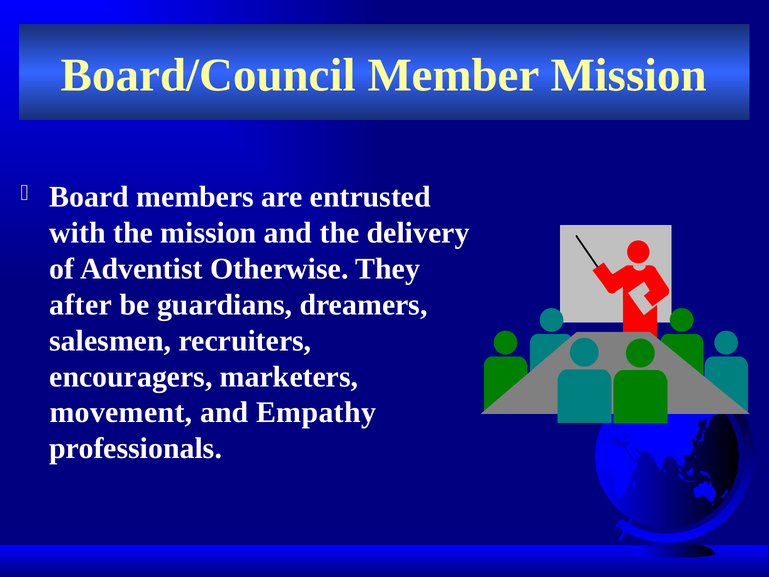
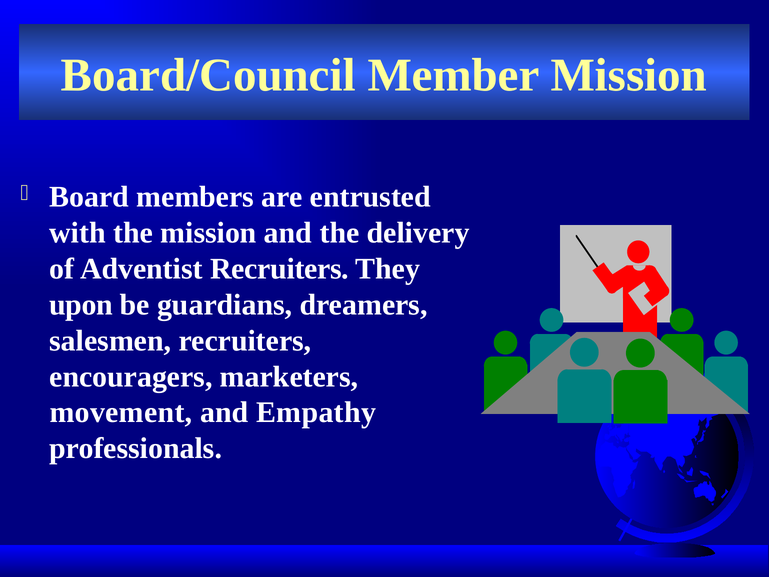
Adventist Otherwise: Otherwise -> Recruiters (279, 269)
after: after -> upon (81, 305)
